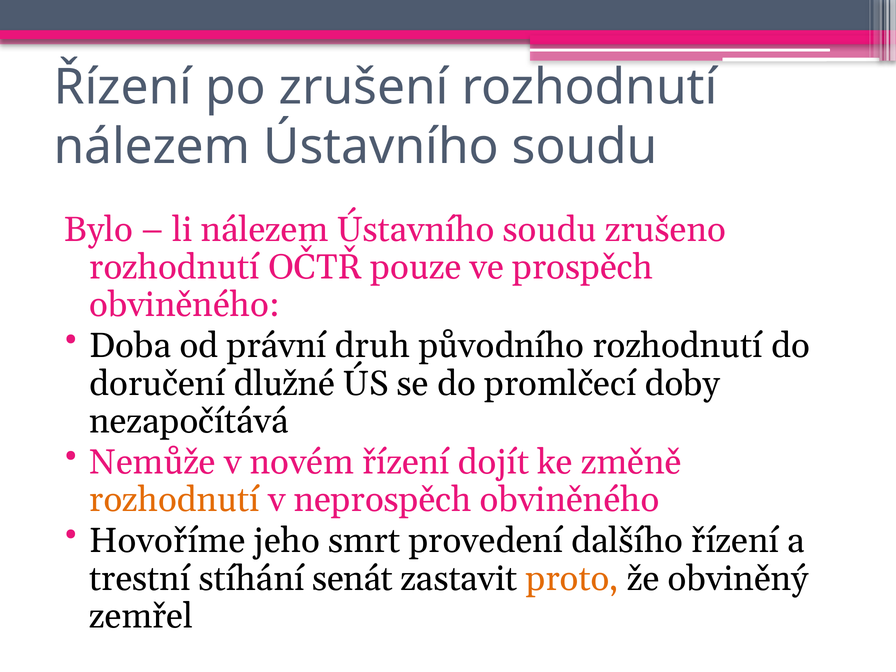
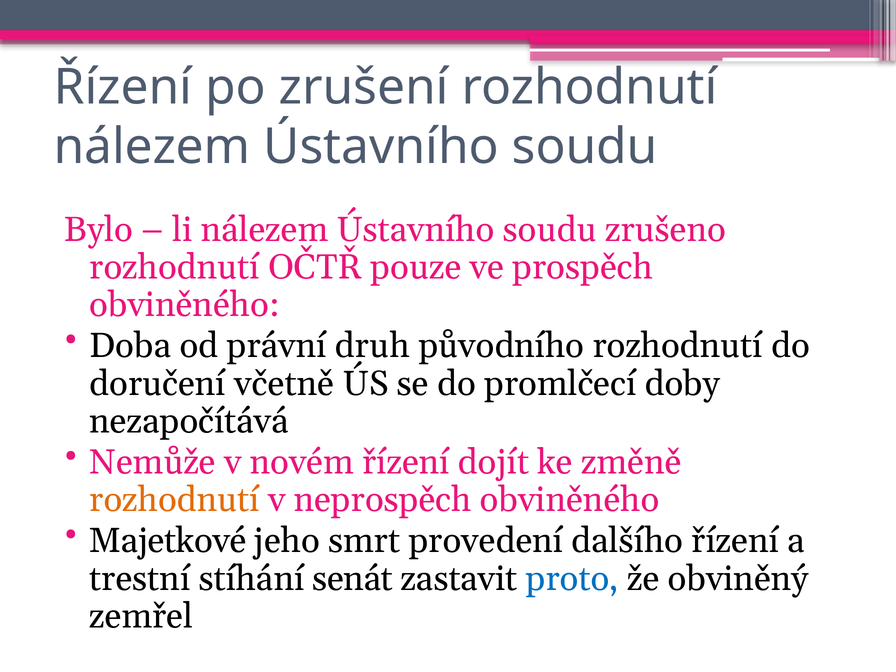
dlužné: dlužné -> včetně (284, 384)
Hovoříme: Hovoříme -> Majetkové (168, 541)
proto colour: orange -> blue (572, 579)
